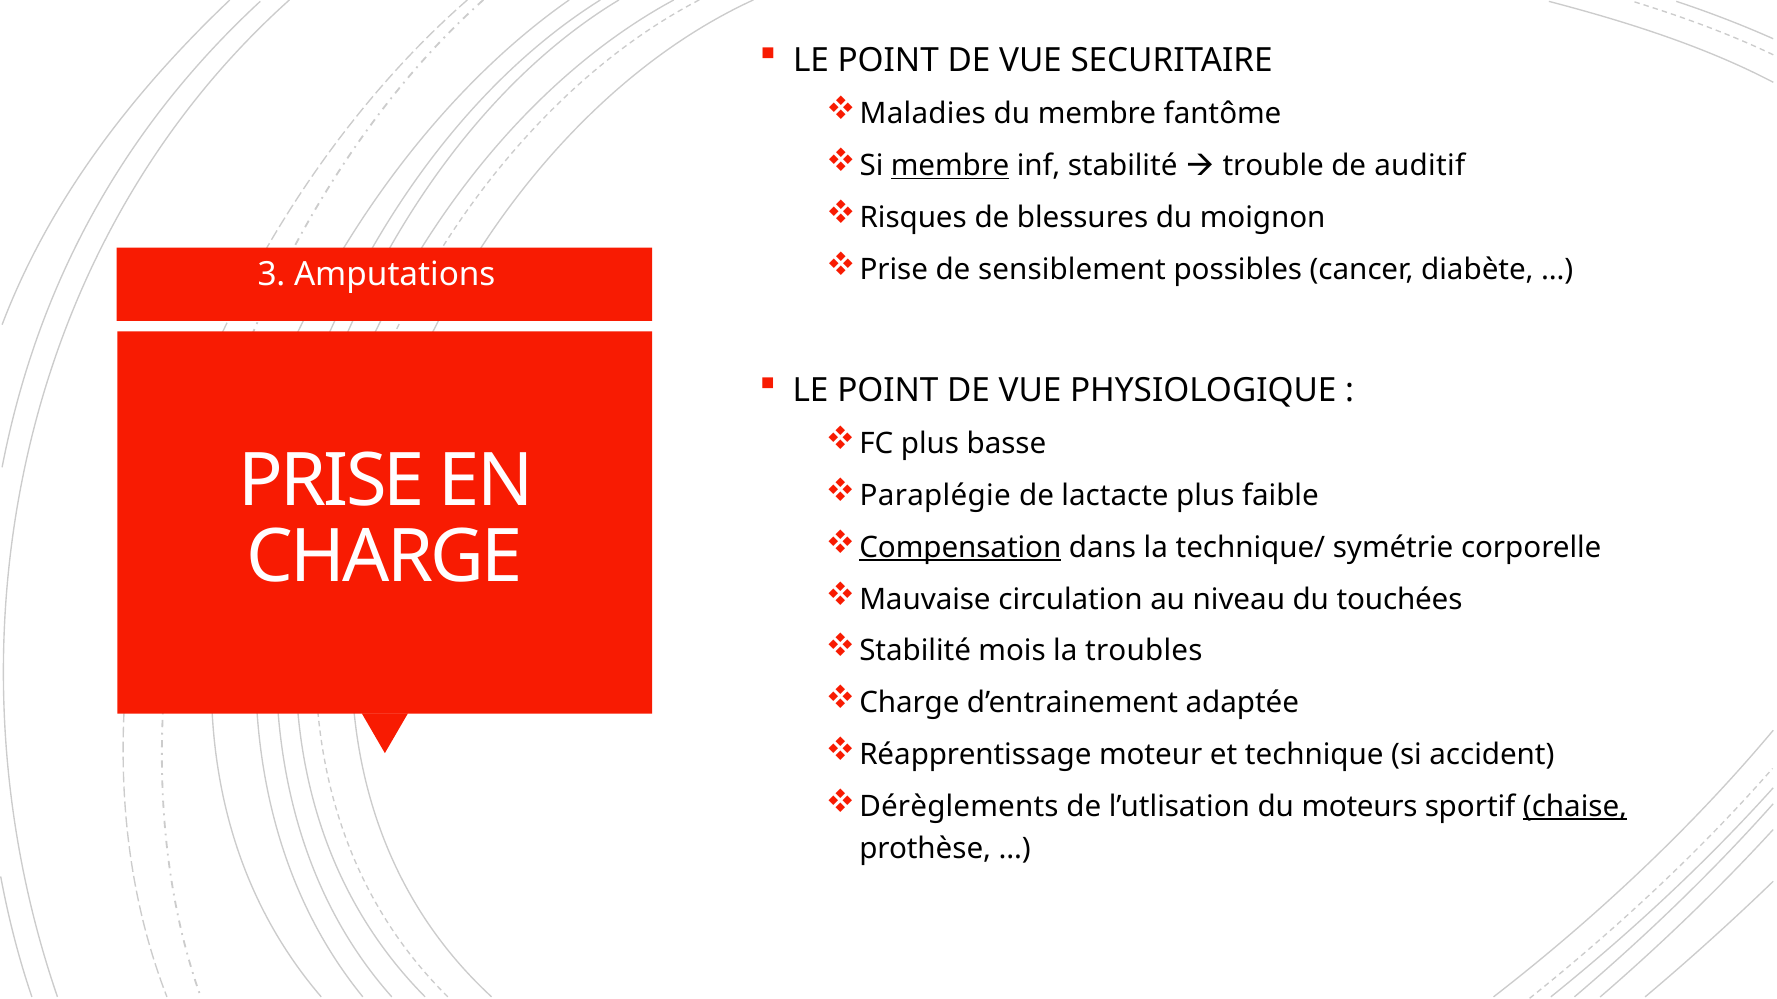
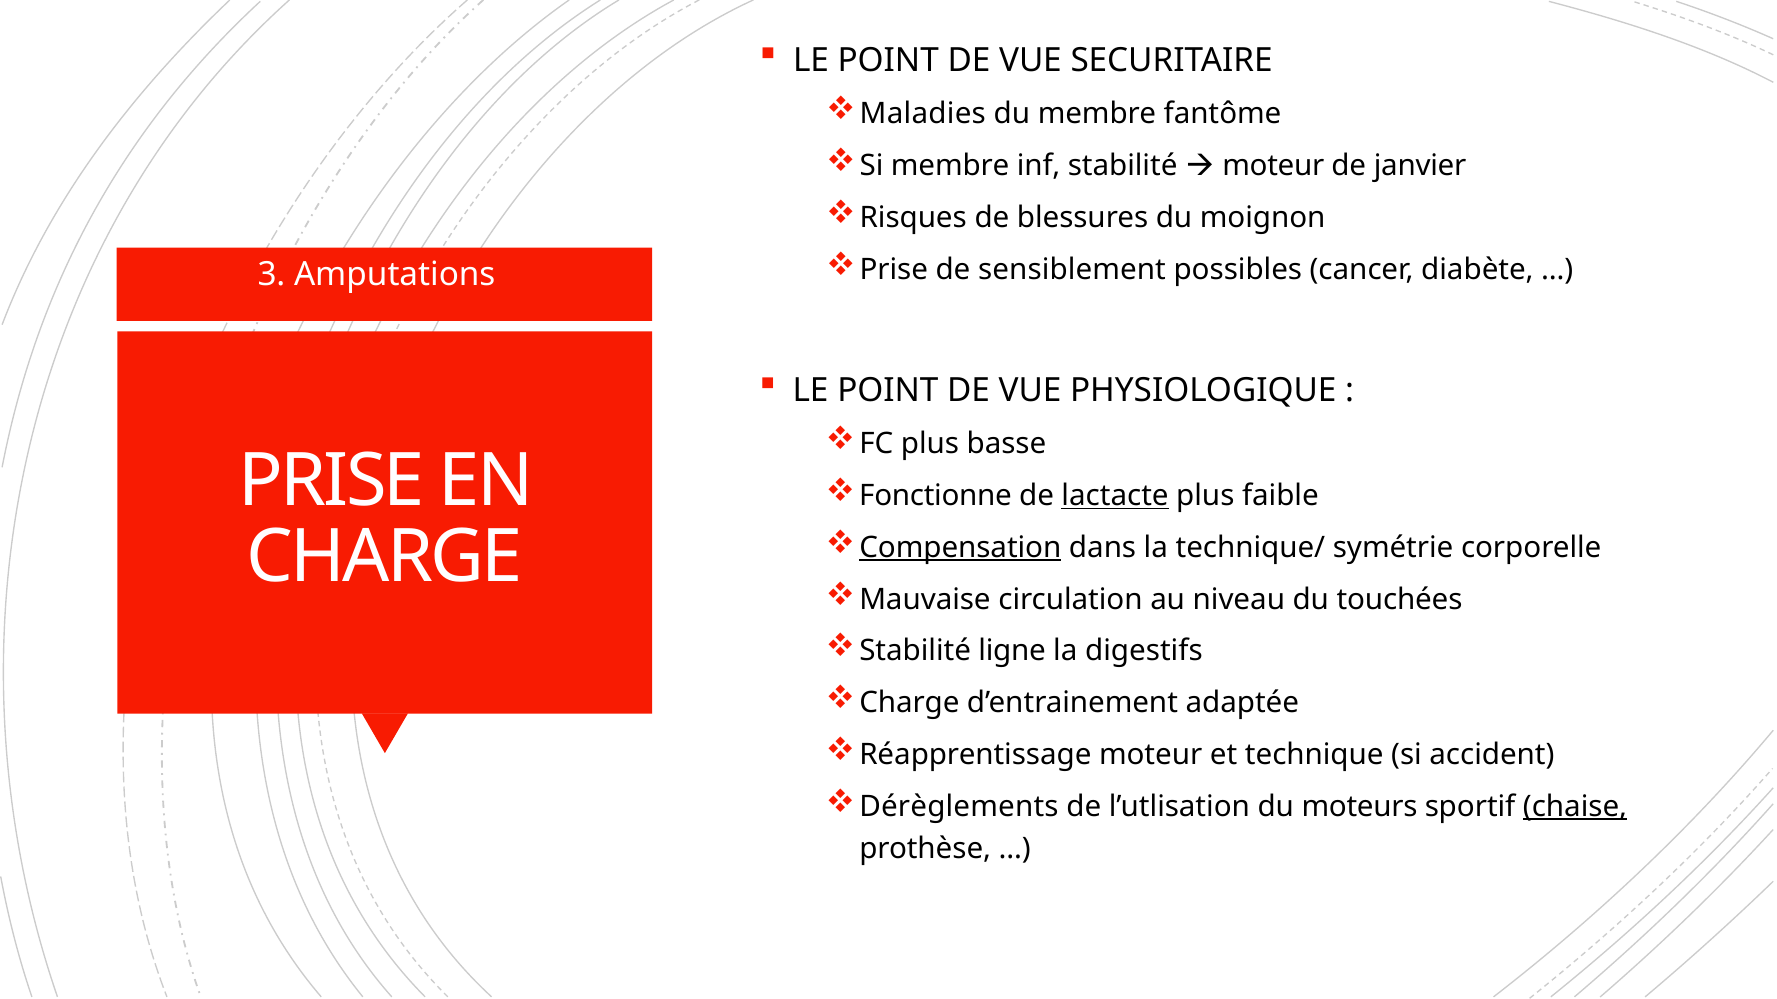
membre underline: present -> none (950, 166)
trouble: trouble -> moteur (1273, 166)
auditif: auditif -> janvier (1420, 166)
Paraplégie: Paraplégie -> Fonctionne (936, 496)
lactacte underline: none -> present (1115, 496)
mois: mois -> ligne (1012, 651)
troubles: troubles -> digestifs (1144, 651)
